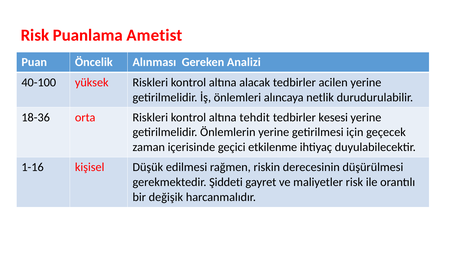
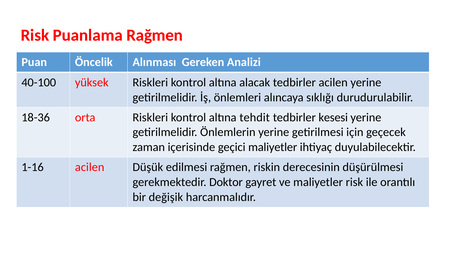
Puanlama Ametist: Ametist -> Rağmen (155, 35)
netlik: netlik -> sıklığı (320, 97)
geçici etkilenme: etkilenme -> maliyetler (273, 147)
1-16 kişisel: kişisel -> acilen (90, 167)
Şiddeti: Şiddeti -> Doktor (226, 182)
